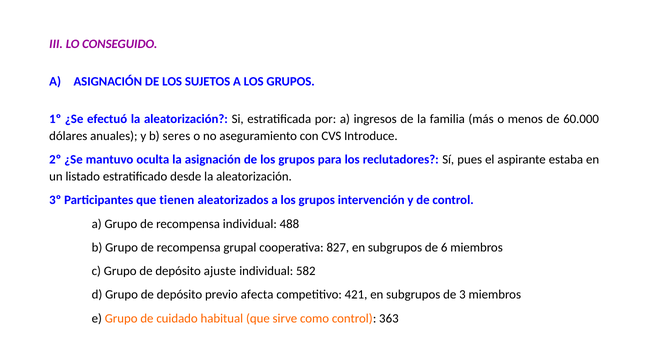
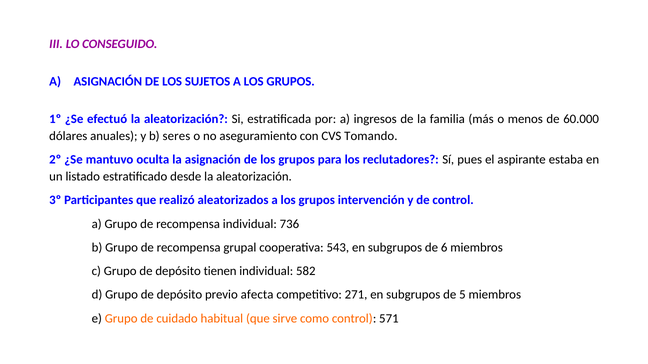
Introduce: Introduce -> Tomando (371, 136)
tienen: tienen -> realizó (177, 200)
488: 488 -> 736 (289, 224)
827: 827 -> 543 (338, 248)
ajuste: ajuste -> tienen (220, 271)
421: 421 -> 271 (356, 295)
3: 3 -> 5 (462, 295)
363: 363 -> 571 (389, 319)
